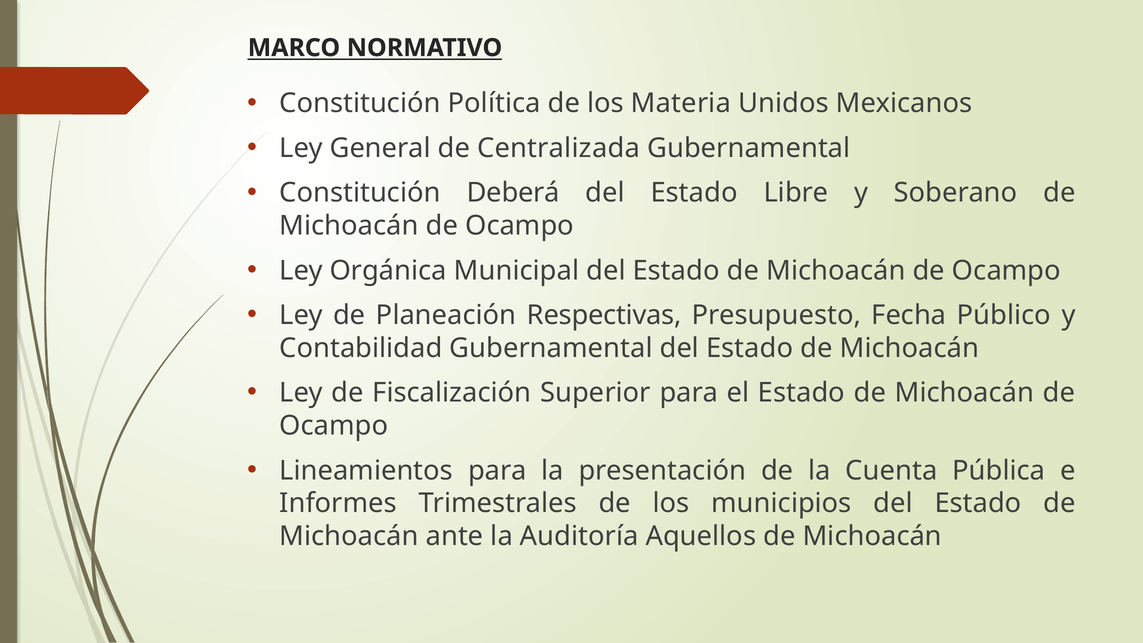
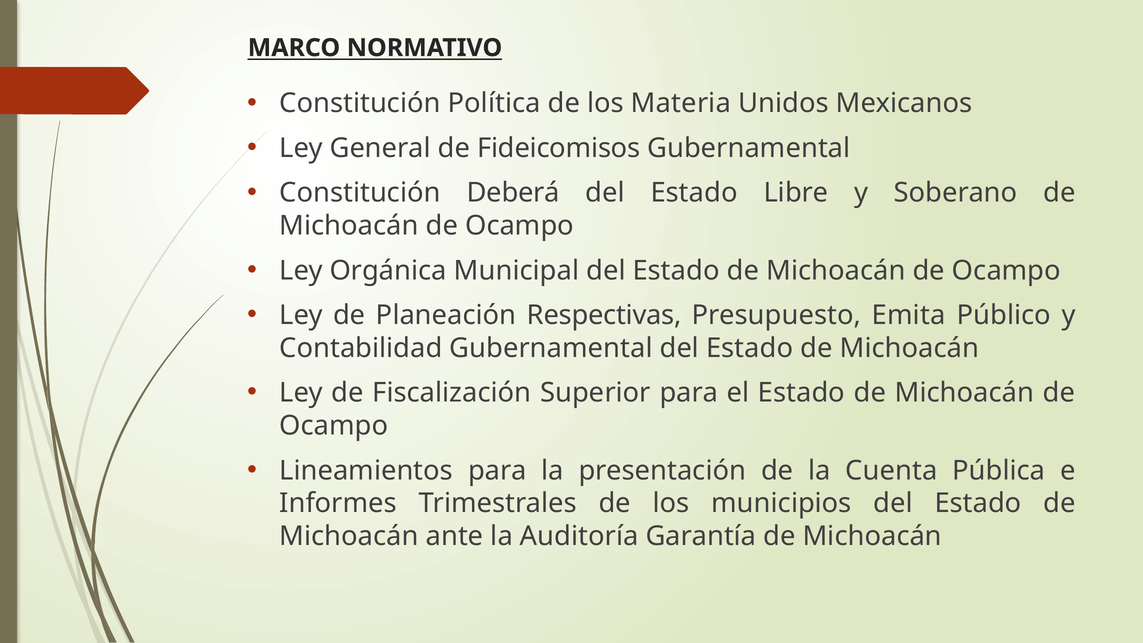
Centralizada: Centralizada -> Fideicomisos (559, 148)
Fecha: Fecha -> Emita (909, 315)
Aquellos: Aquellos -> Garantía (701, 536)
